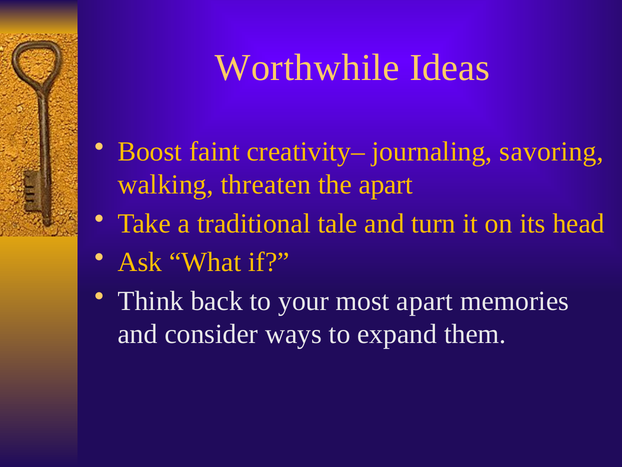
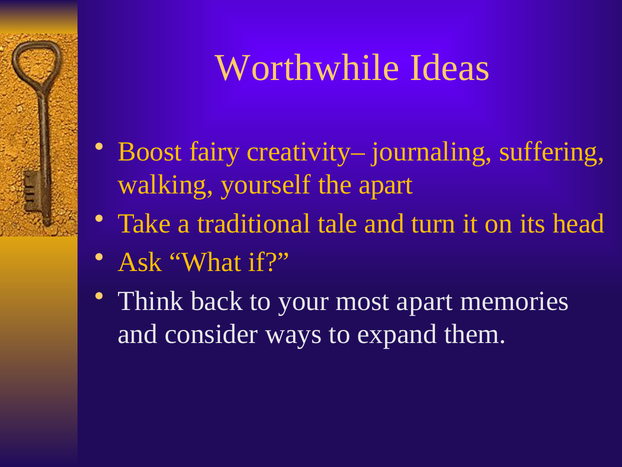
faint: faint -> fairy (215, 151)
savoring: savoring -> suffering (552, 151)
threaten: threaten -> yourself (266, 184)
